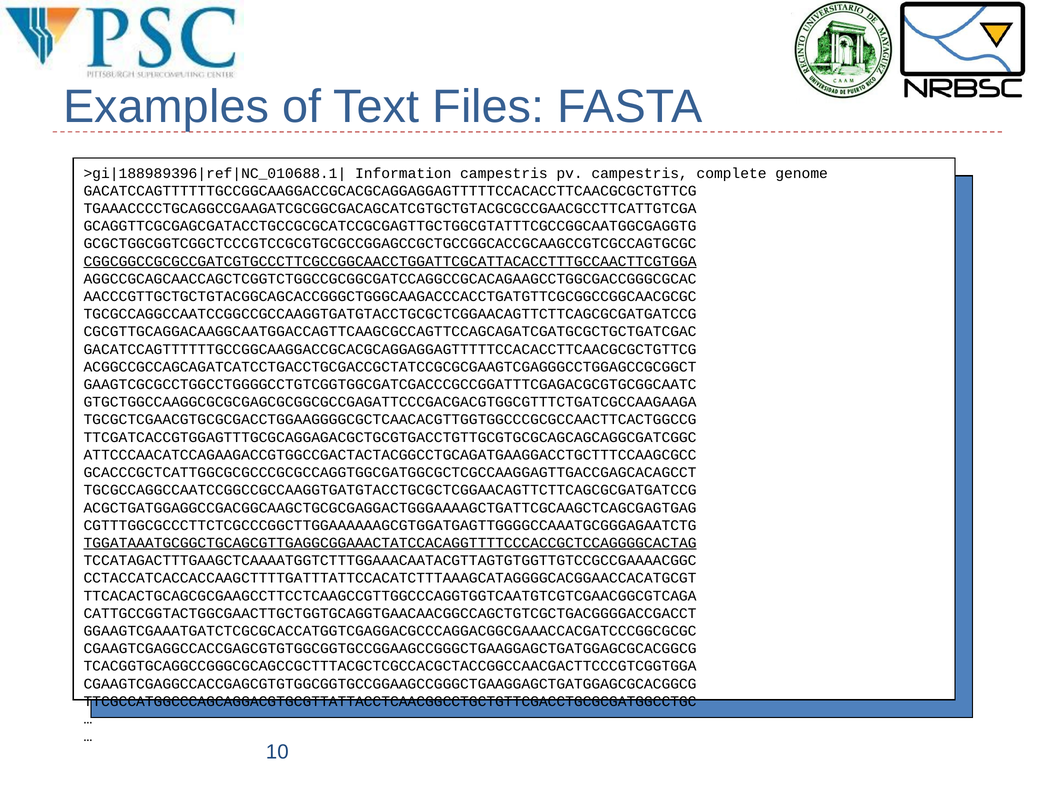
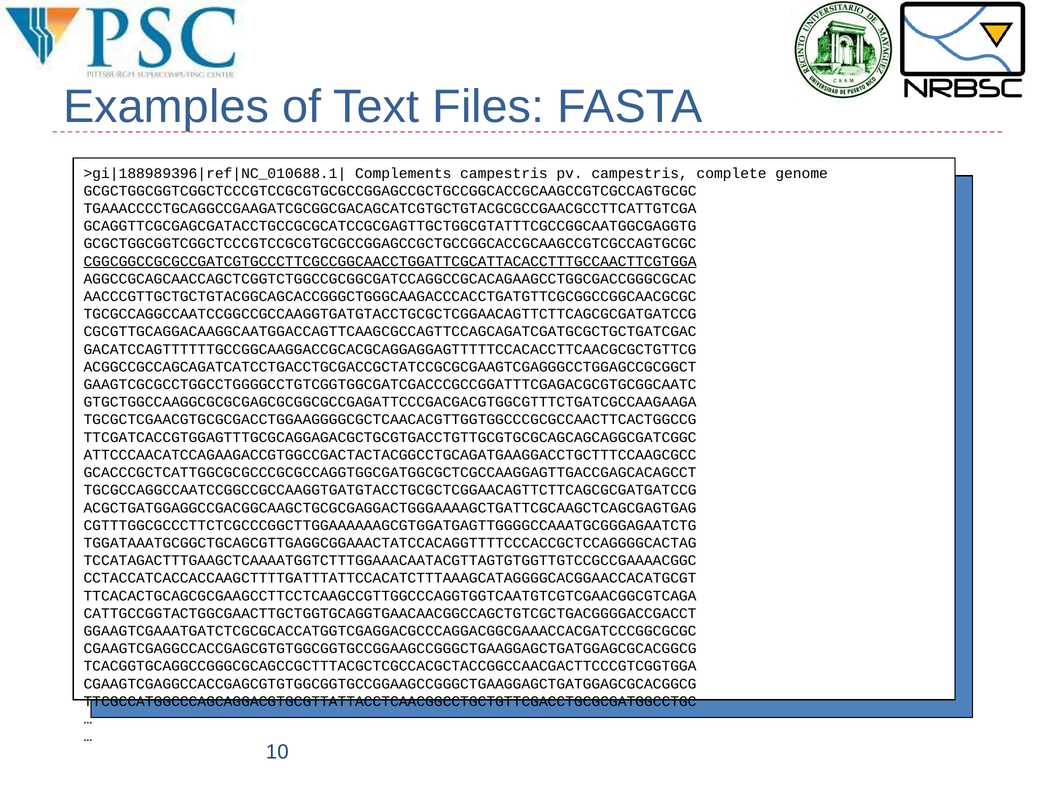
Information: Information -> Complements (403, 173)
GACATCCAGTTTTTTGCCGGCAAGGACCGCACGCAGGAGGAGTTTTTCCACACCTTCAACGCGCTGTTCG: GACATCCAGTTTTTTGCCGGCAAGGACCGCACGCAGGAGGAGTTTTTCCACACCTTCAACGCGCTGTTCG -> GCGCTGGCGGTCGGCTCCCGTCCGCGTGCGCCGGAGCCGCTGCCGGCACCGCAAGCCGTCGCCAGTGCGC (390, 191)
TGGATAAATGCGGCTGCAGCGTTGAGGCGGAAACTATCCACAGGTTTTCCCACCGCTCCAGGGGCACTAG underline: present -> none (390, 543)
